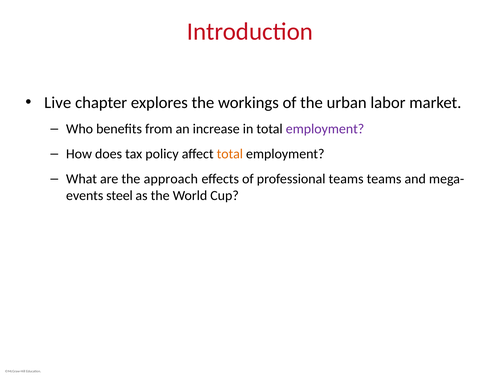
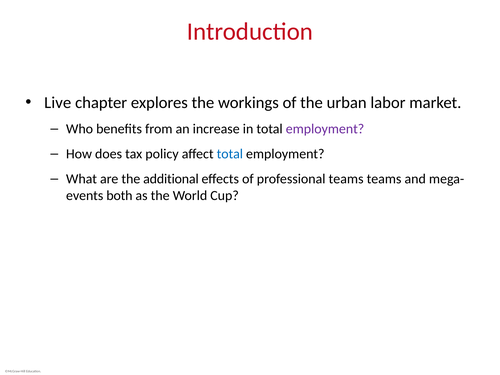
total colour: orange -> blue (230, 154)
approach: approach -> additional (171, 179)
steel: steel -> both (119, 196)
